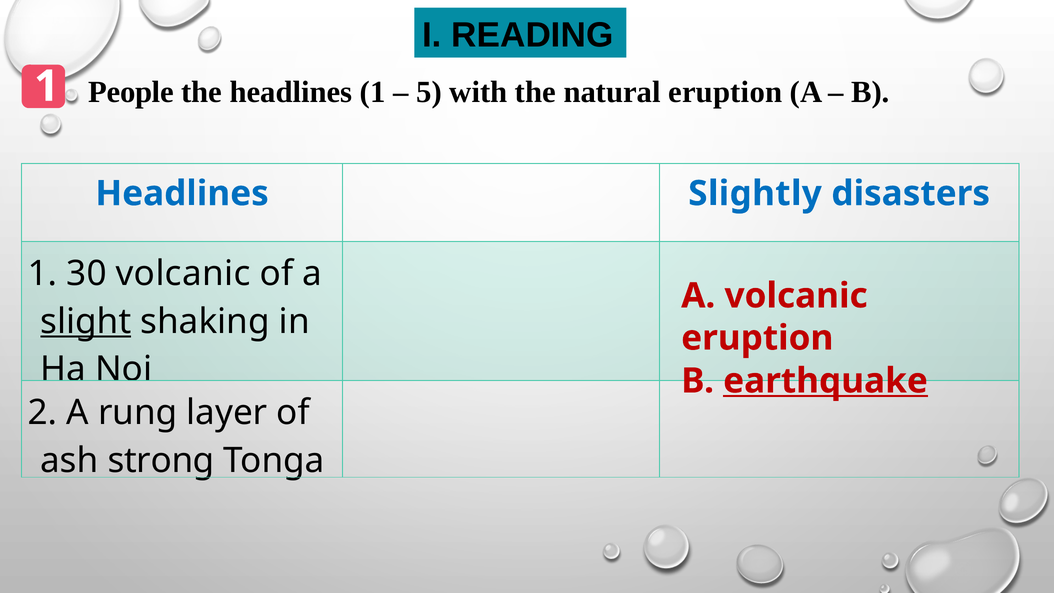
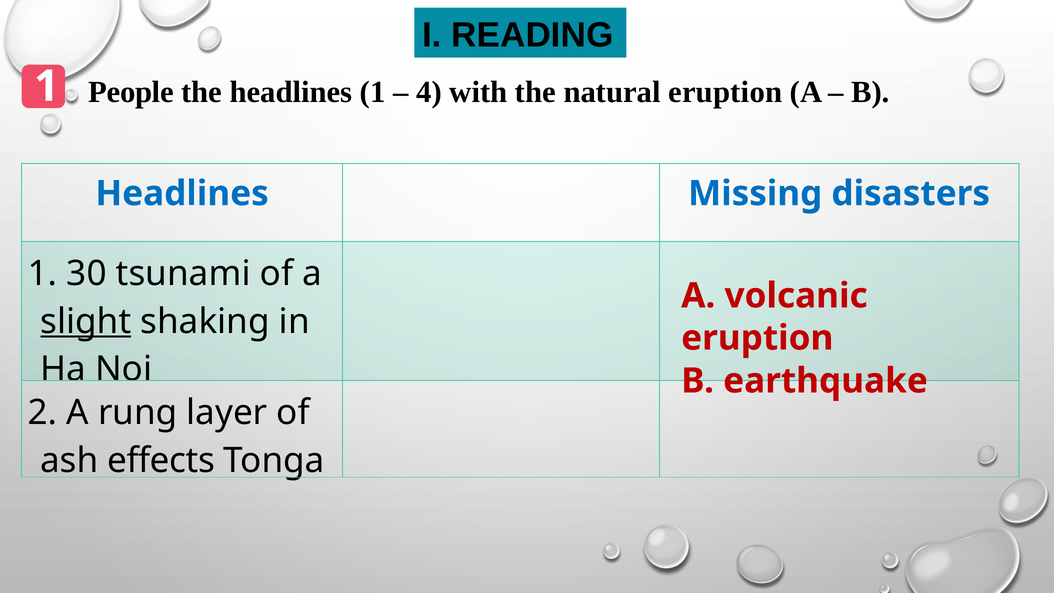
5: 5 -> 4 (429, 92)
Slightly: Slightly -> Missing (755, 193)
30 volcanic: volcanic -> tsunami (183, 274)
earthquake underline: present -> none (825, 381)
strong: strong -> effects (161, 460)
